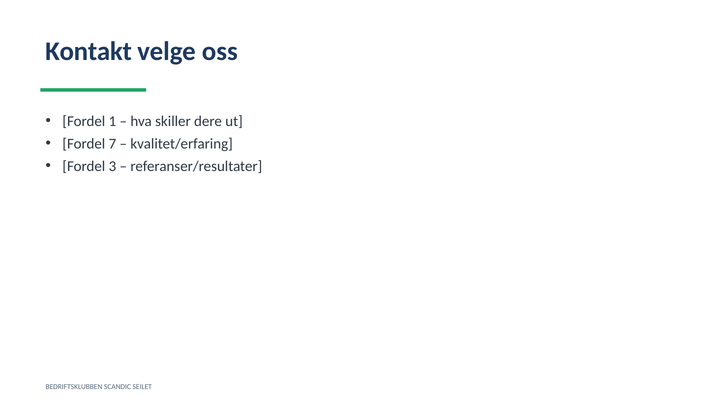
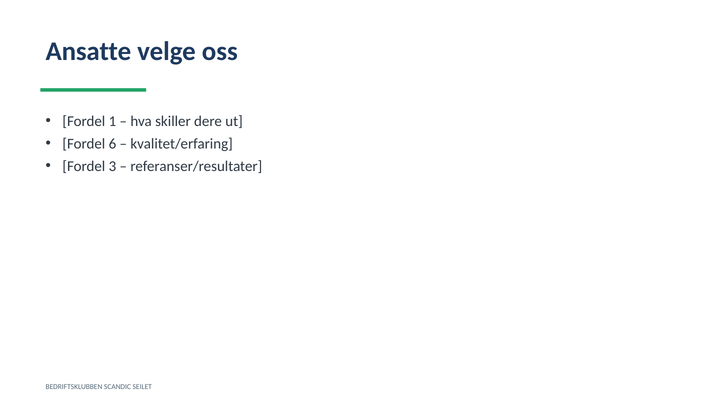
Kontakt: Kontakt -> Ansatte (88, 51)
7: 7 -> 6 (112, 144)
